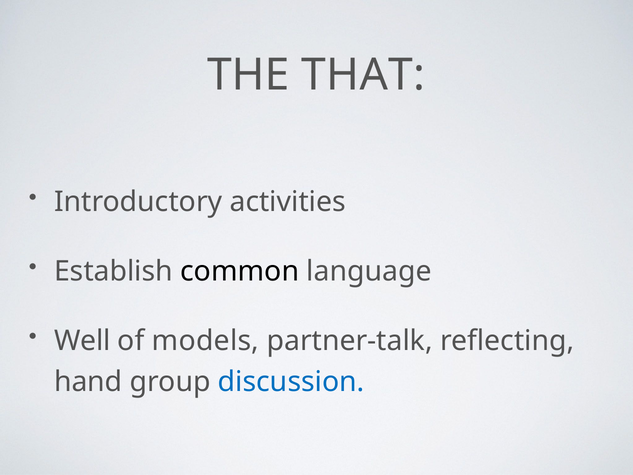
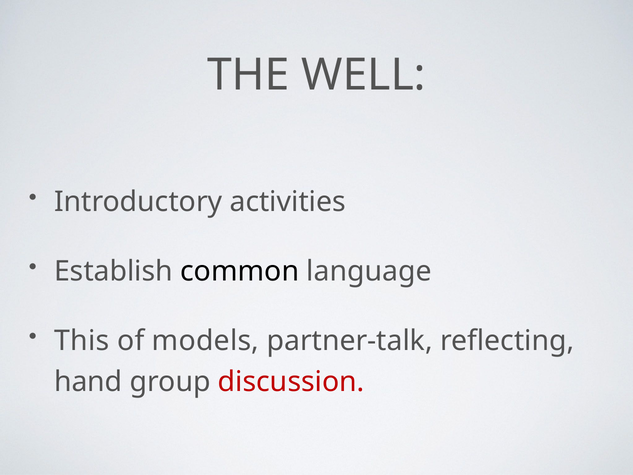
THAT: THAT -> WELL (363, 75)
Well: Well -> This (82, 341)
discussion colour: blue -> red (291, 381)
